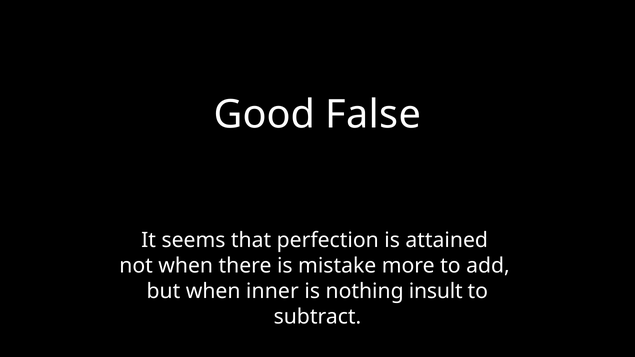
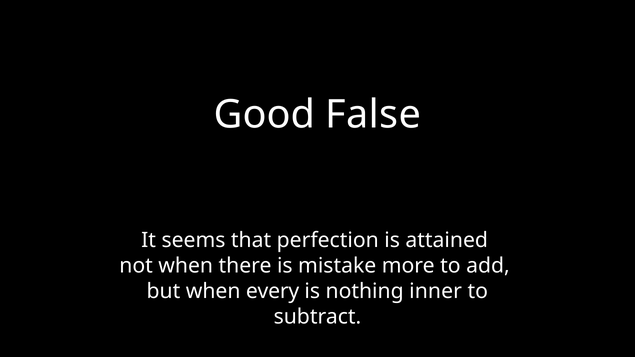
inner: inner -> every (273, 291)
insult: insult -> inner (436, 291)
